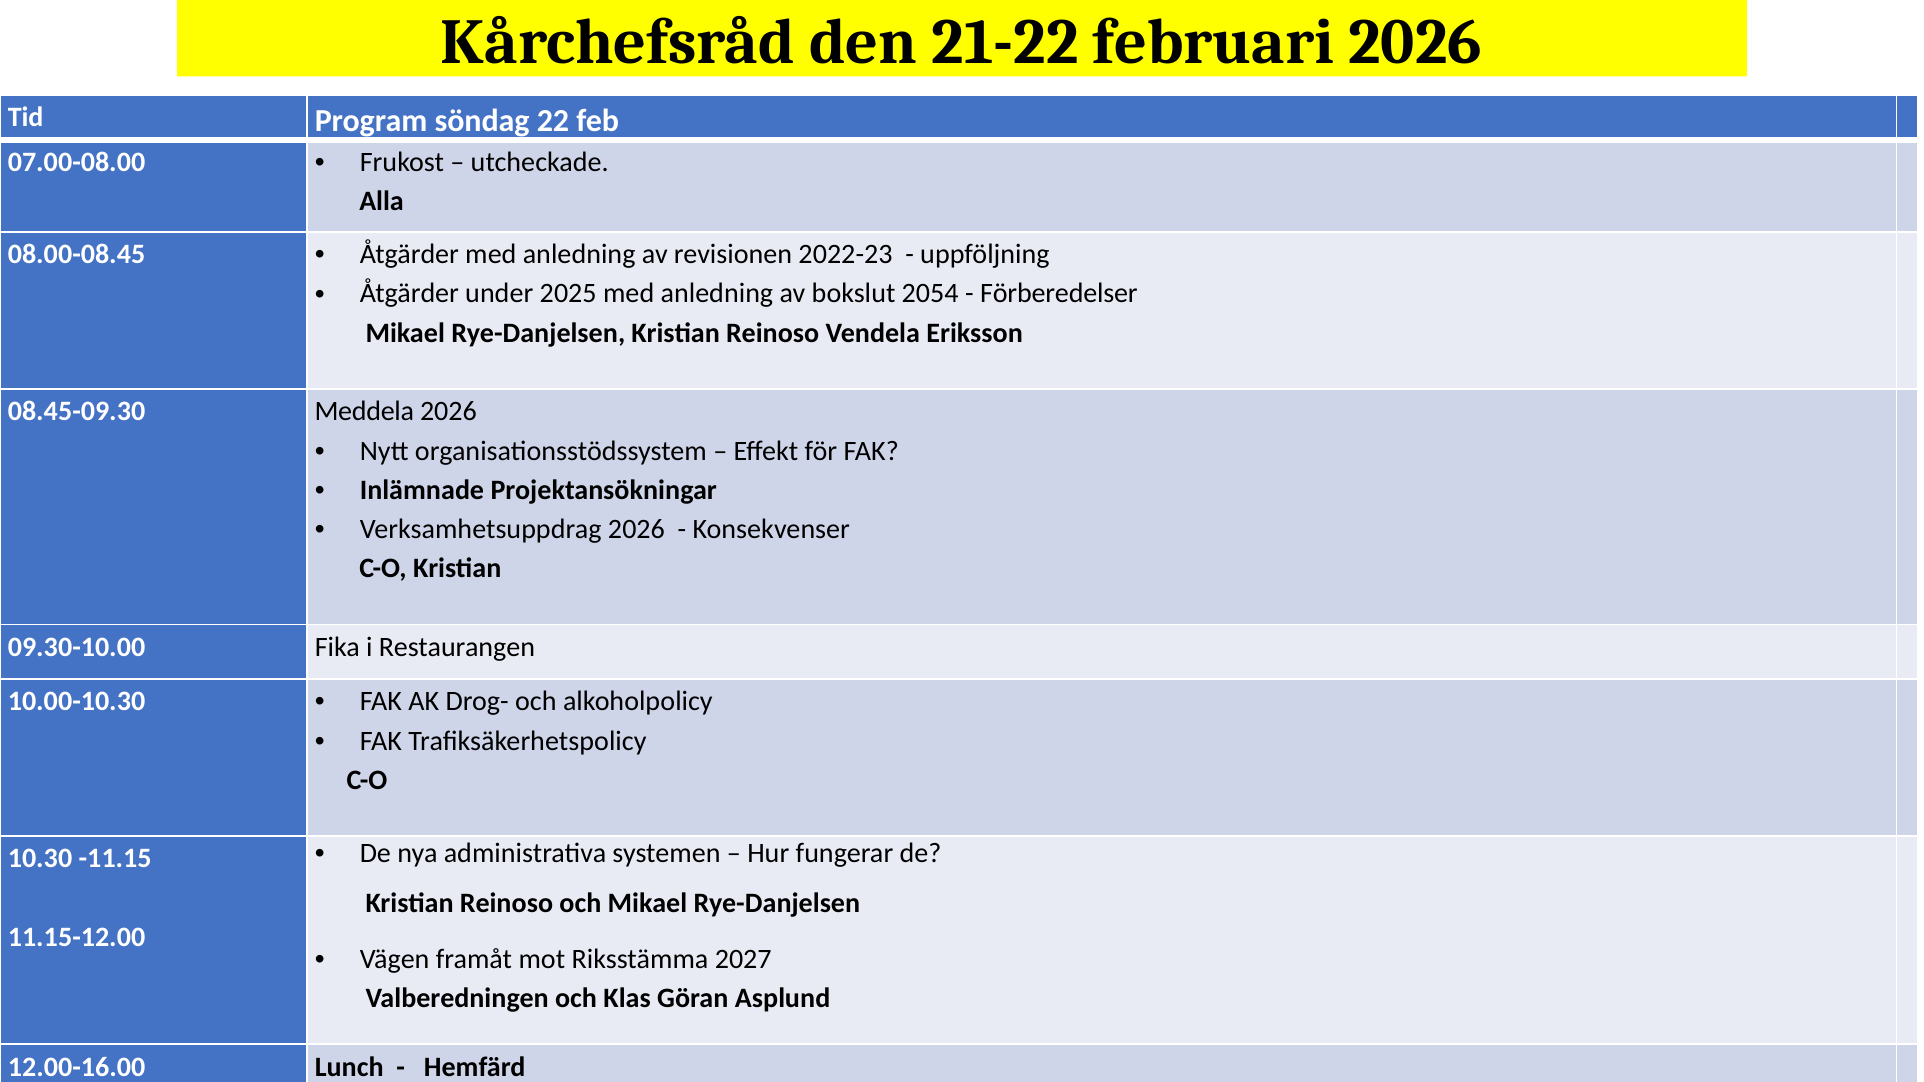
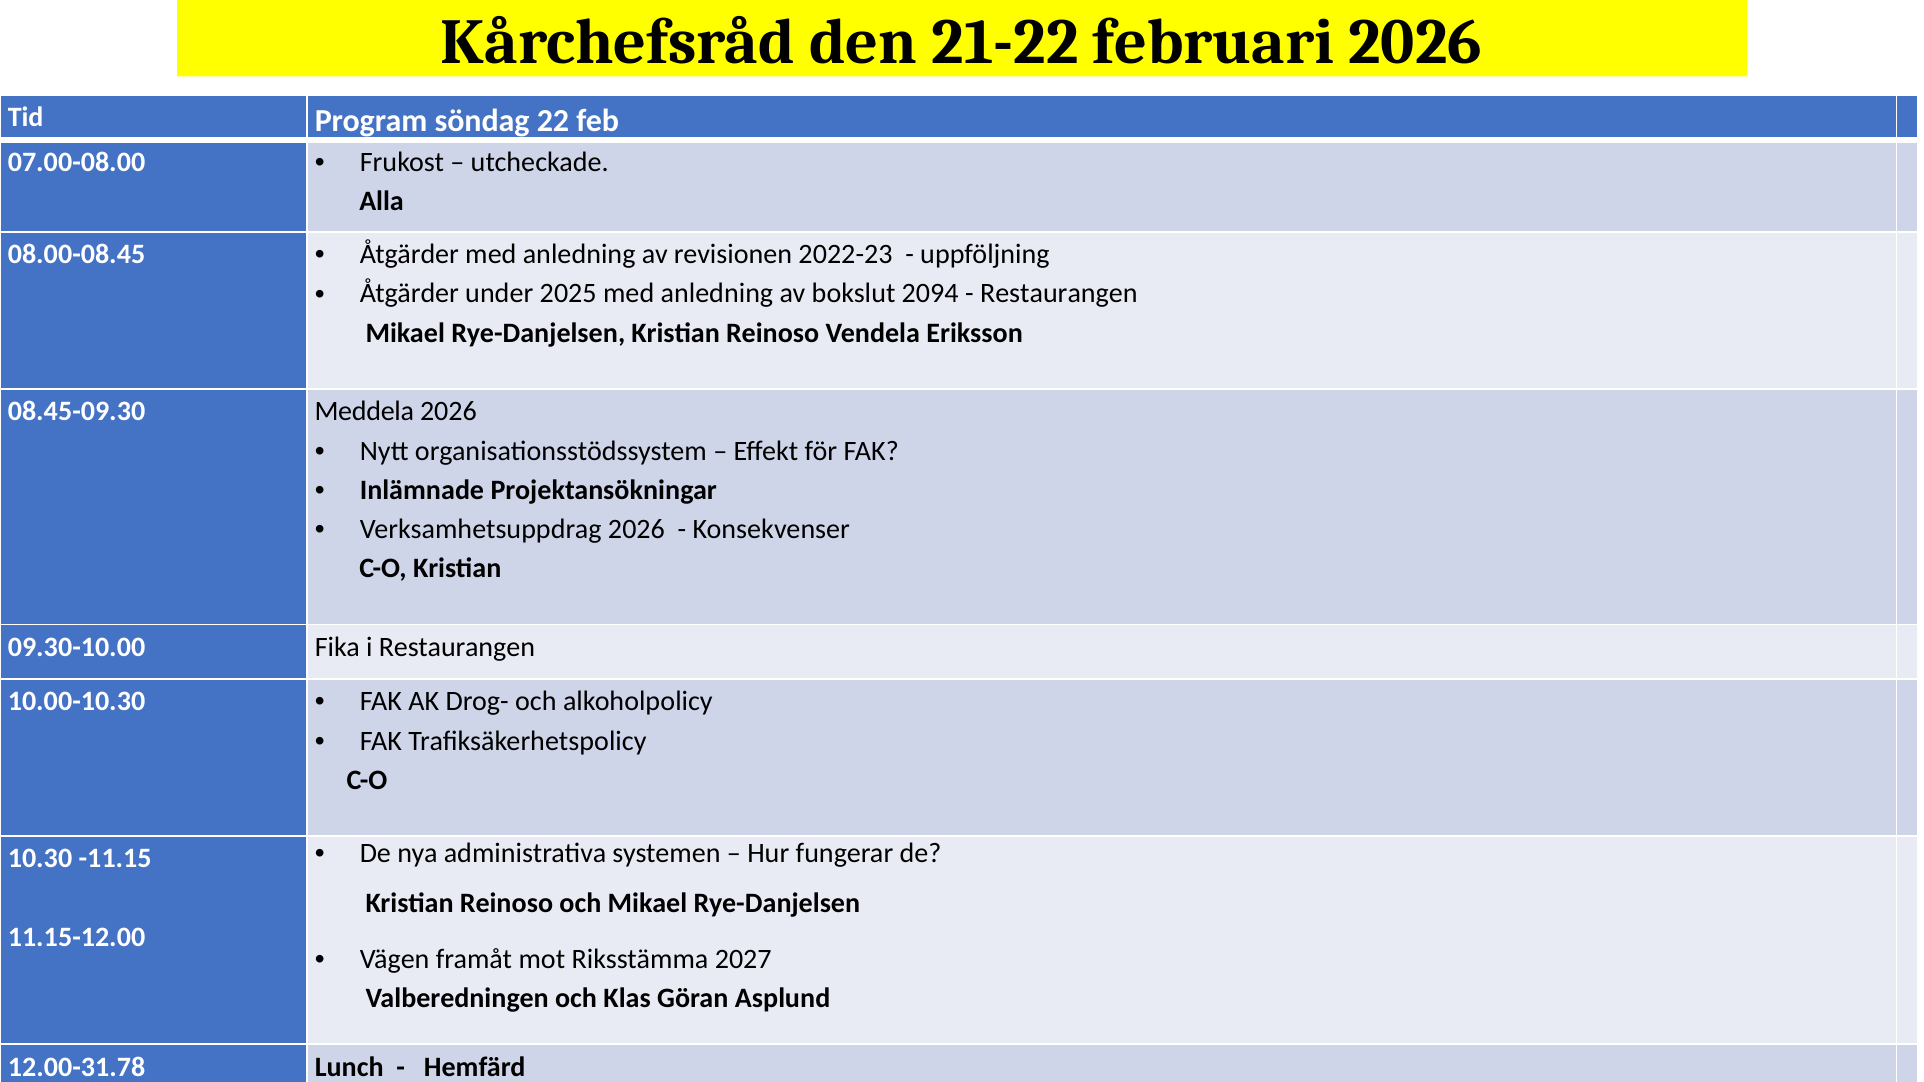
2054: 2054 -> 2094 (930, 294)
Förberedelser: Förberedelser -> Restaurangen (1059, 294)
12.00-16.00: 12.00-16.00 -> 12.00-31.78 (77, 1067)
